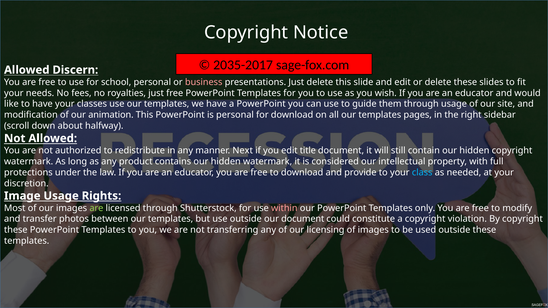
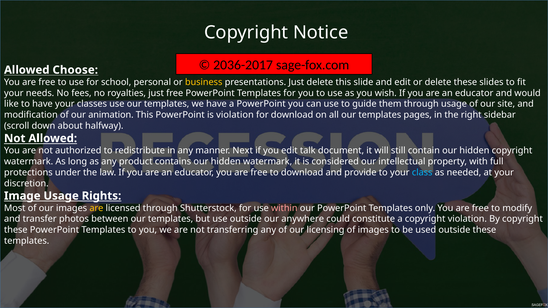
2035-2017: 2035-2017 -> 2036-2017 (243, 65)
Discern: Discern -> Choose (75, 70)
business colour: pink -> yellow (204, 82)
is personal: personal -> violation (235, 115)
title: title -> talk (308, 151)
are colour: light green -> yellow (96, 208)
our document: document -> anywhere (303, 219)
